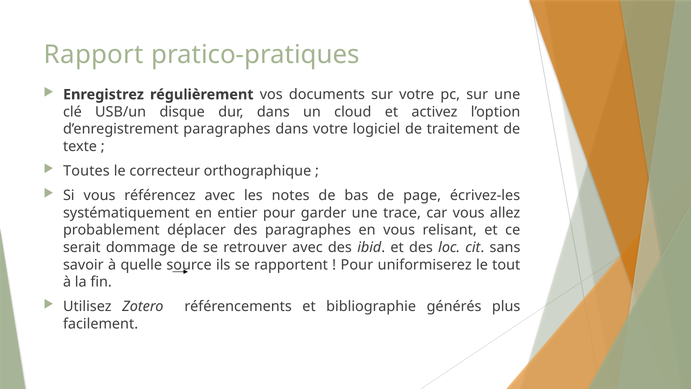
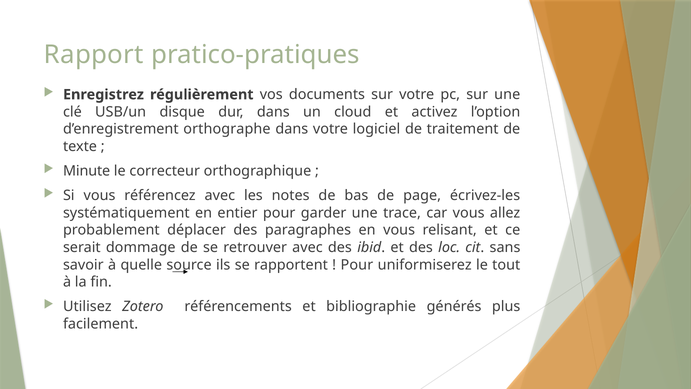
d’enregistrement paragraphes: paragraphes -> orthographe (227, 129)
Toutes: Toutes -> Minute (87, 171)
